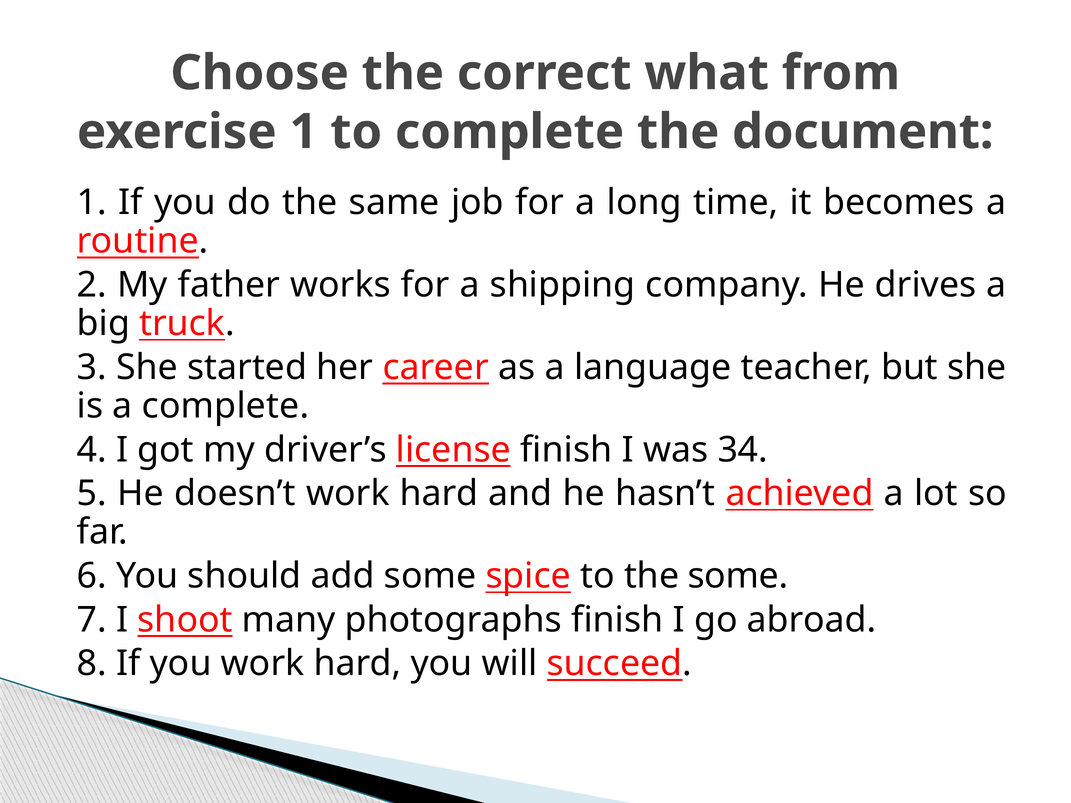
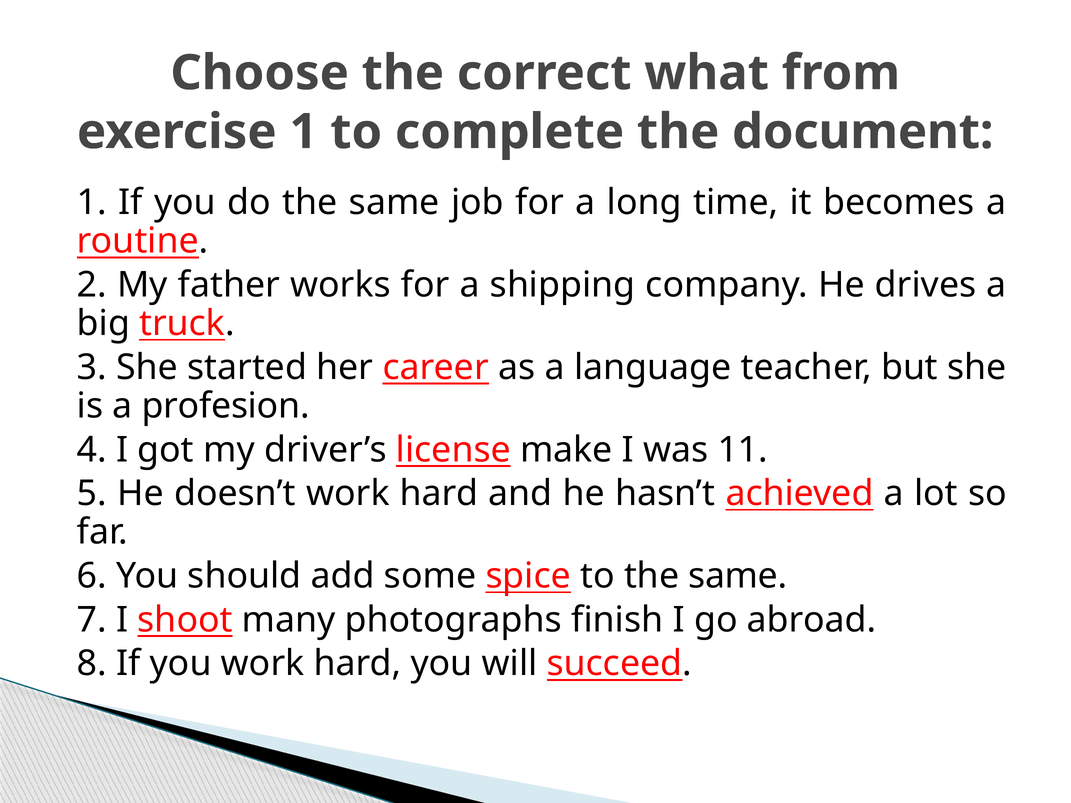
a complete: complete -> profesion (226, 406)
license finish: finish -> make (566, 450)
34: 34 -> 11 (743, 450)
to the some: some -> same (738, 576)
